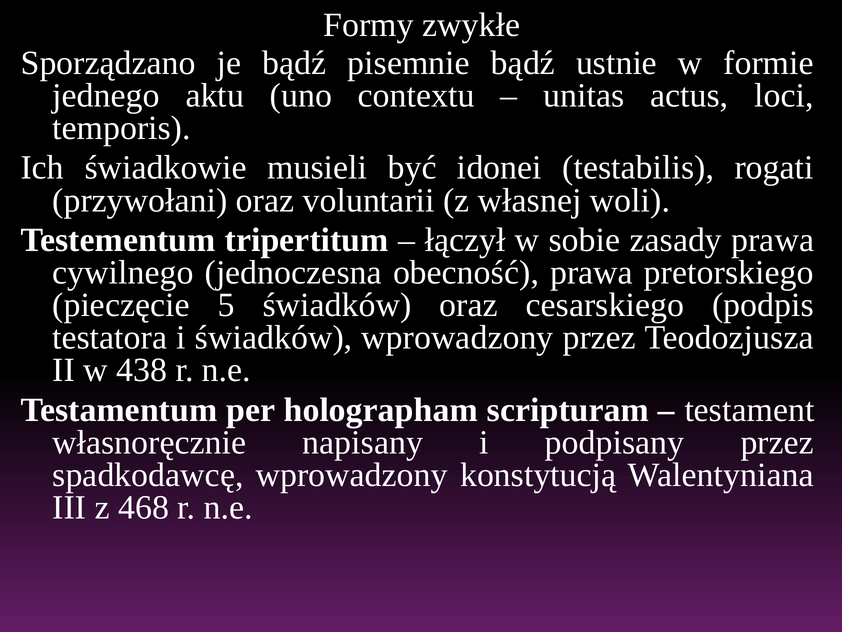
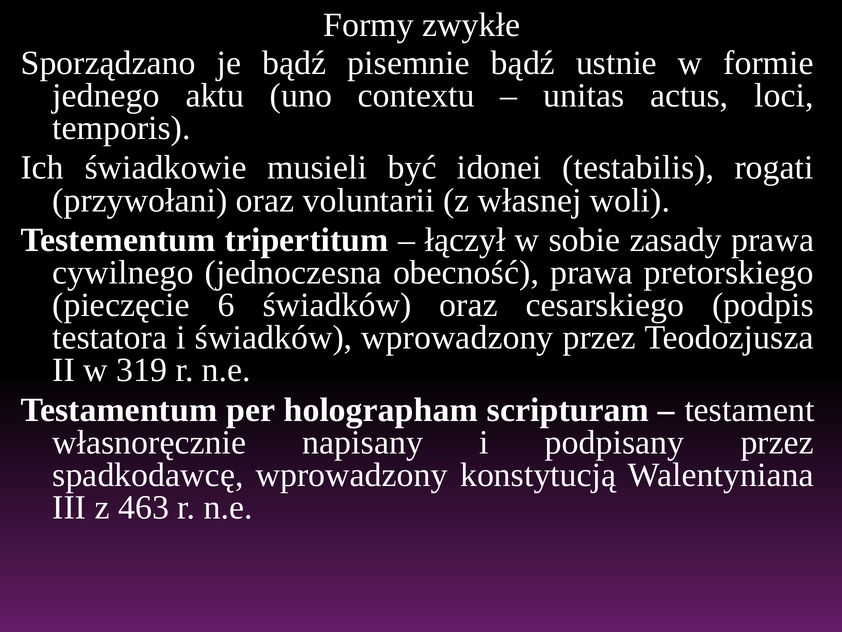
5: 5 -> 6 (226, 305)
438: 438 -> 319 (142, 370)
468: 468 -> 463 (144, 507)
